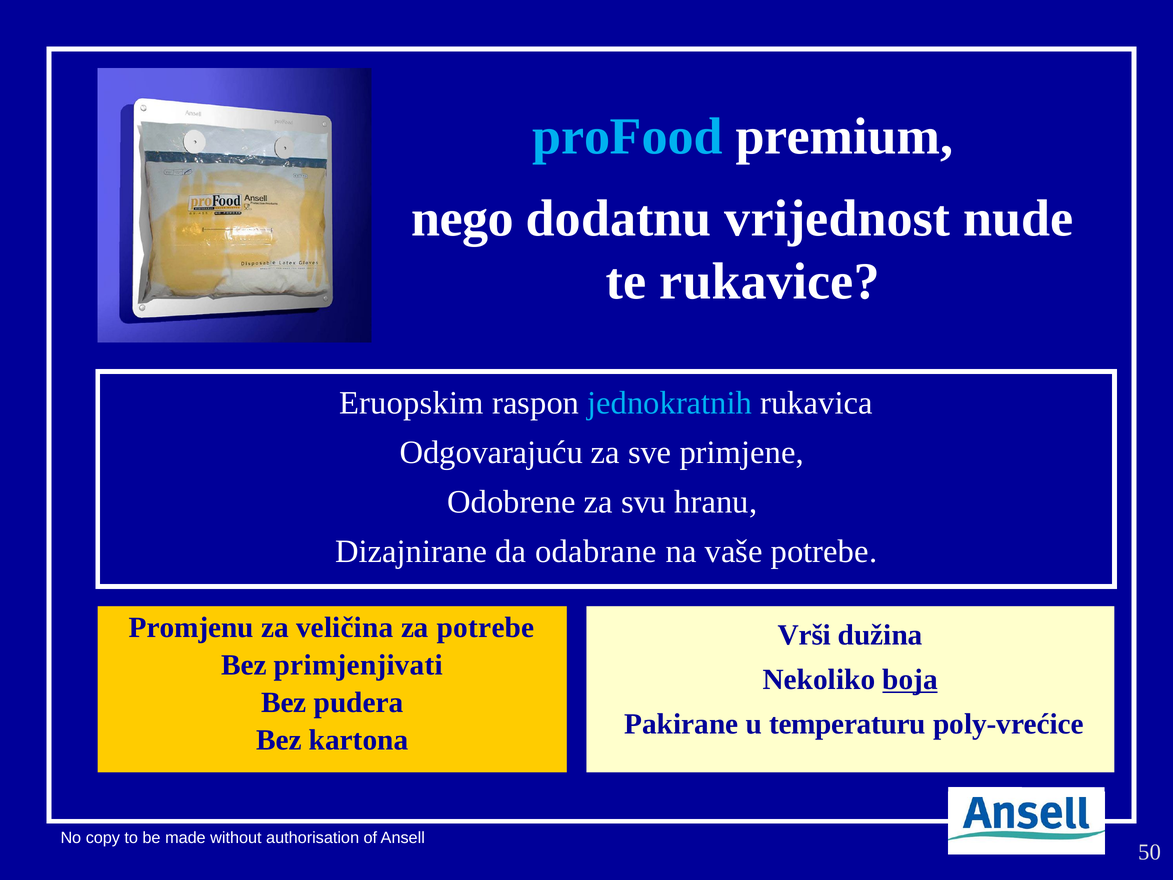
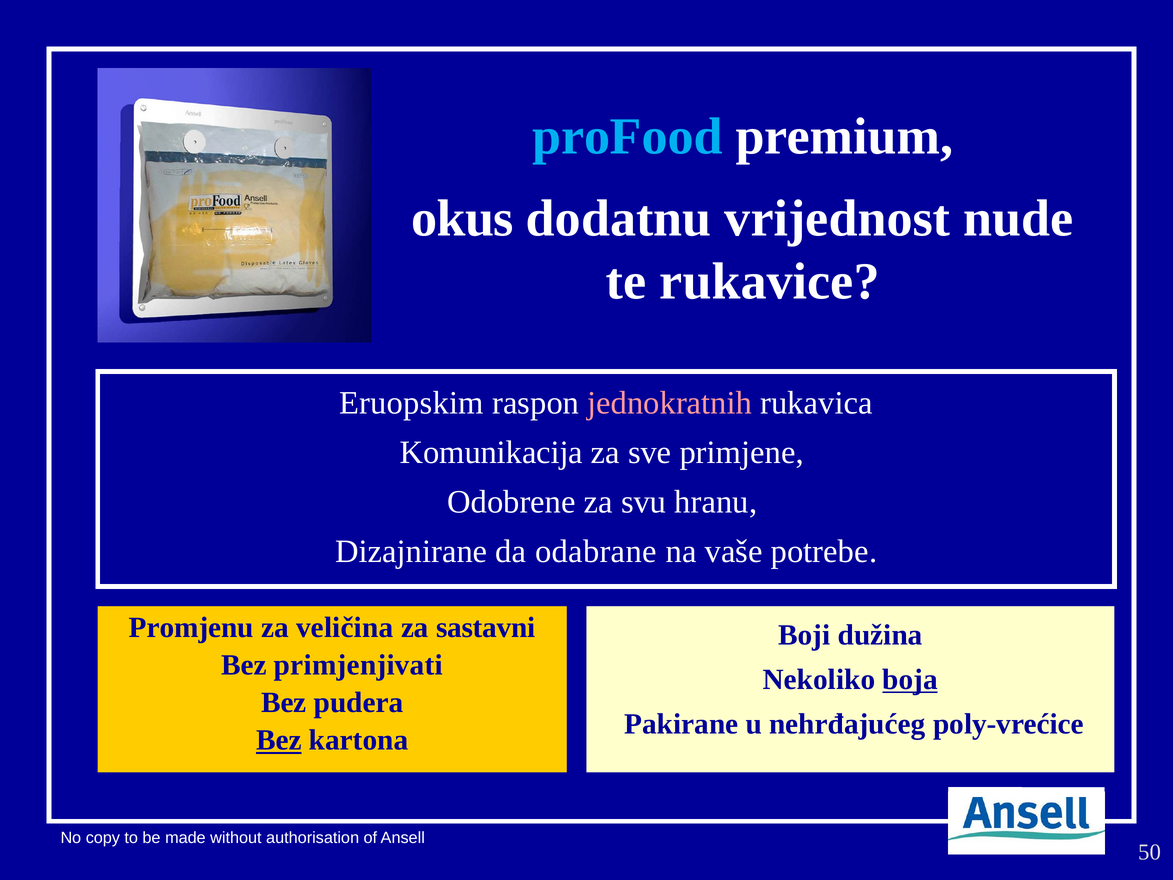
nego: nego -> okus (462, 219)
jednokratnih colour: light blue -> pink (670, 403)
Odgovarajuću: Odgovarajuću -> Komunikacija (491, 452)
za potrebe: potrebe -> sastavni (486, 627)
Vrši: Vrši -> Boji (804, 635)
temperaturu: temperaturu -> nehrđajućeg (847, 724)
Bez underline: none -> present (279, 740)
